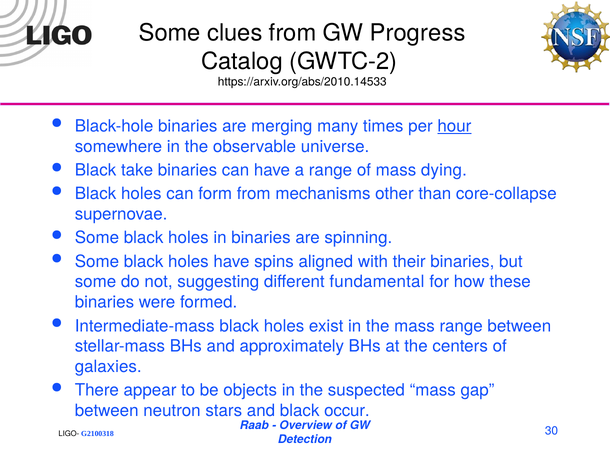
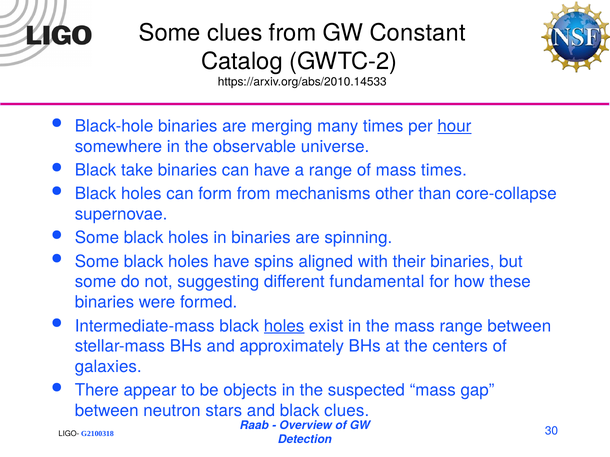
Progress: Progress -> Constant (418, 33)
mass dying: dying -> times (444, 170)
holes underline: none -> present (284, 326)
black occur: occur -> clues (347, 411)
